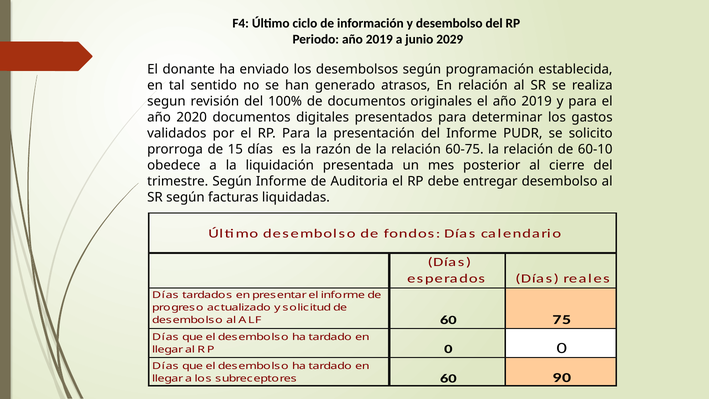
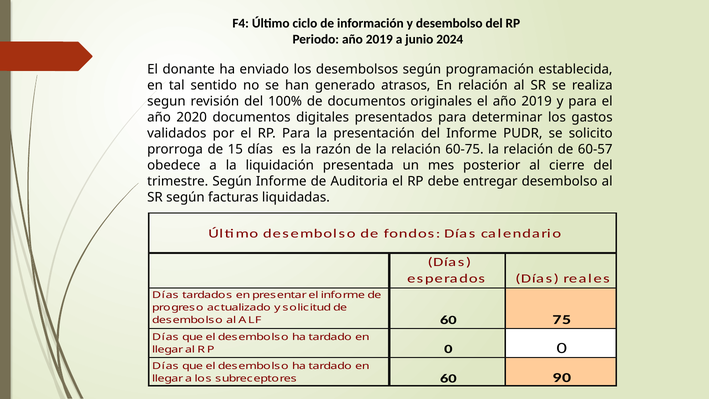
2029: 2029 -> 2024 (450, 39)
60-10: 60-10 -> 60-57 (595, 149)
